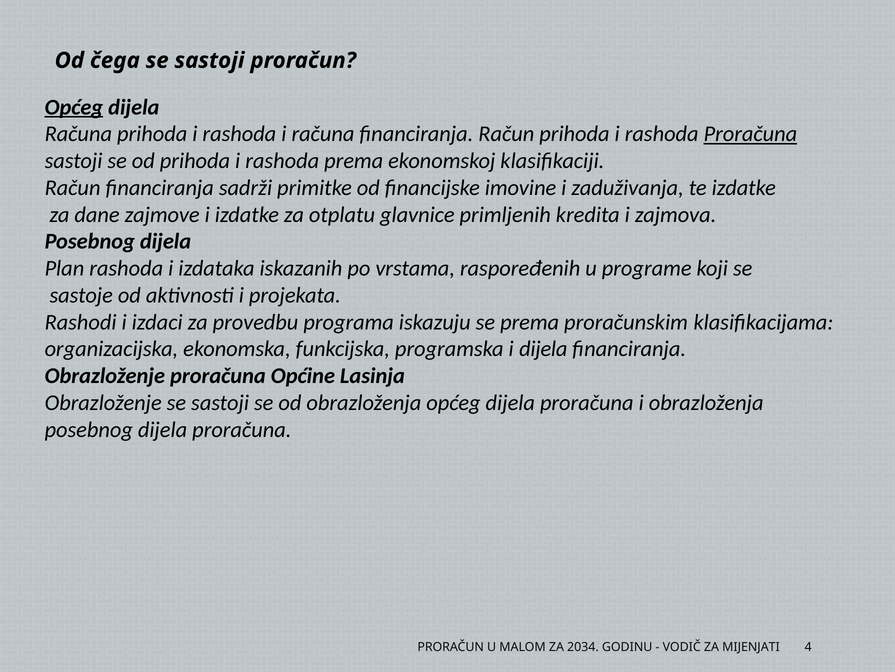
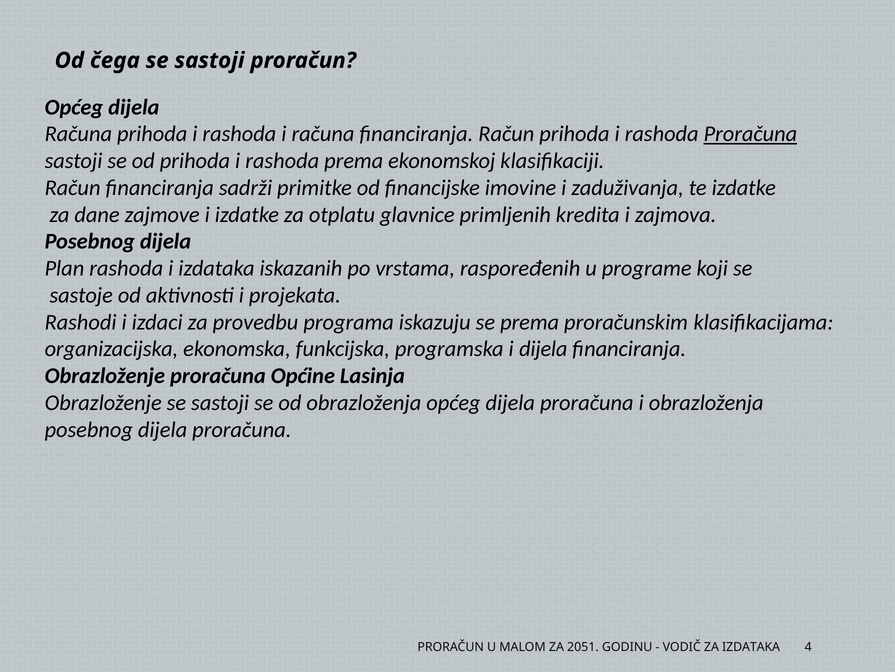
Općeg underline: present -> none (74, 107)
2034: 2034 -> 2051 (583, 647)
ZA MIJENJATI: MIJENJATI -> IZDATAKA (751, 647)
